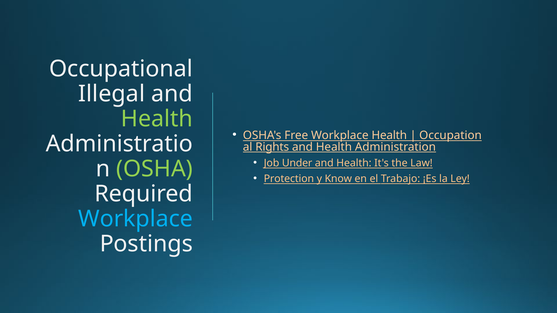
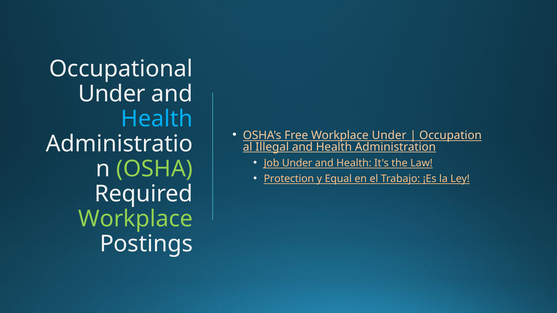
Illegal: Illegal -> Under (112, 94)
Health colour: light green -> light blue (157, 119)
Workplace Health: Health -> Under (389, 136)
Rights: Rights -> Illegal (272, 147)
Know: Know -> Equal (338, 179)
Workplace colour: light blue -> light green (136, 219)
